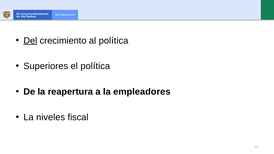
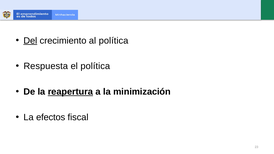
Superiores: Superiores -> Respuesta (46, 66)
reapertura underline: none -> present (70, 92)
empleadores: empleadores -> minimización (142, 92)
niveles: niveles -> efectos (51, 117)
